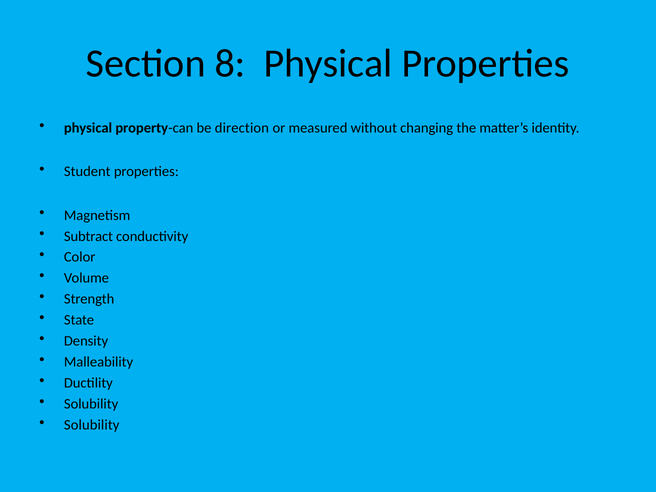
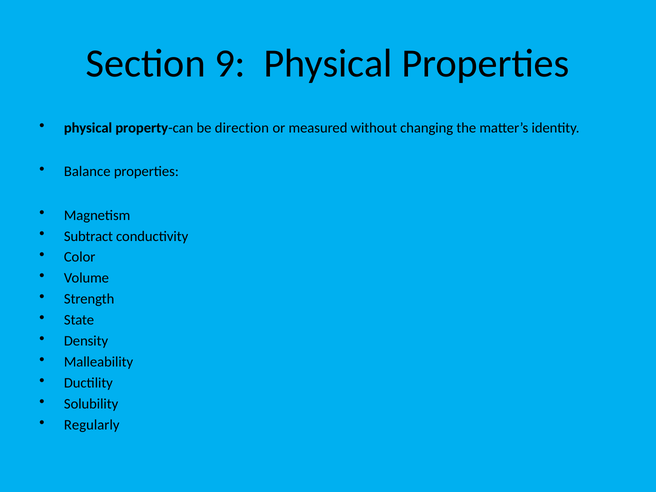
8: 8 -> 9 (230, 64)
Student: Student -> Balance (87, 172)
Solubility: Solubility -> Regularly (92, 425)
